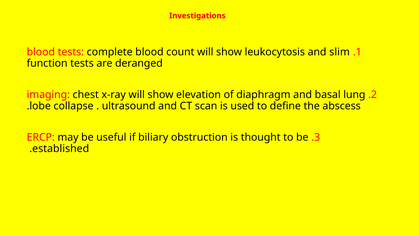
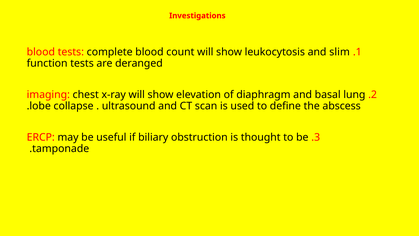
established: established -> tamponade (61, 148)
